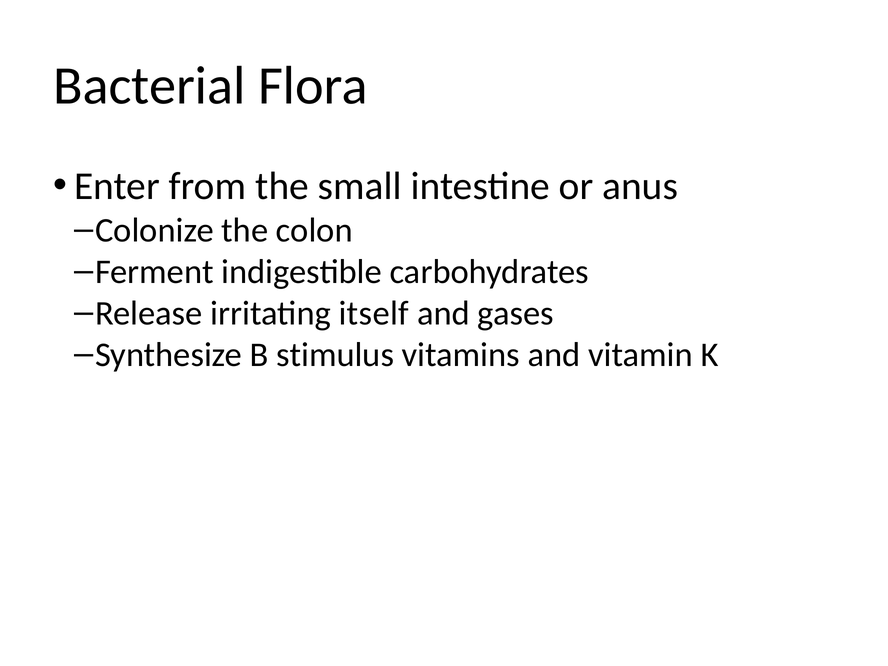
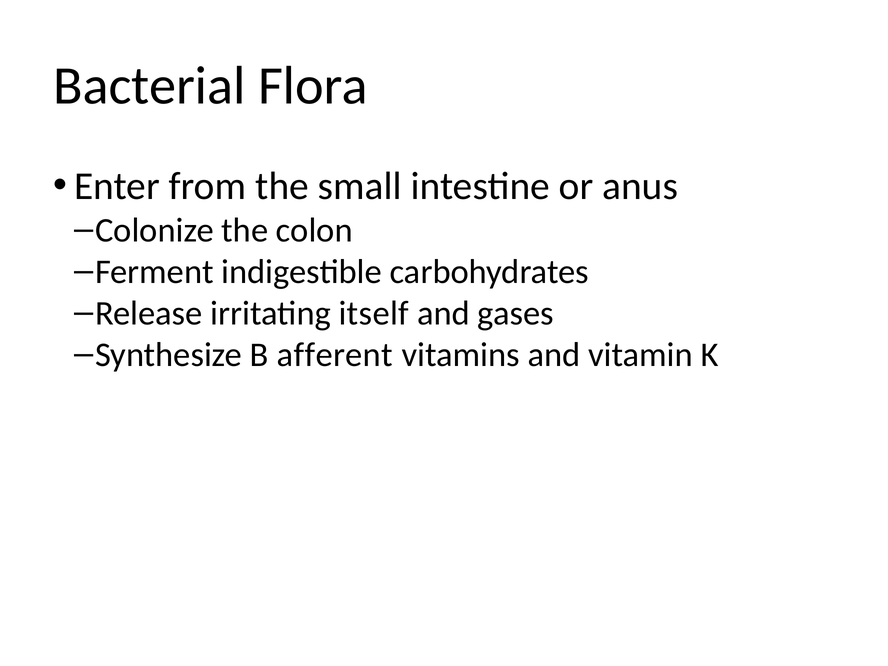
stimulus: stimulus -> afferent (335, 355)
